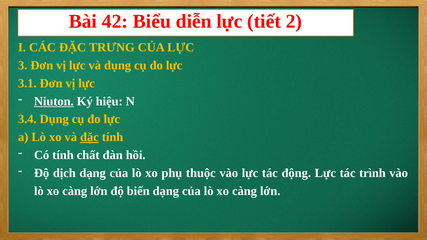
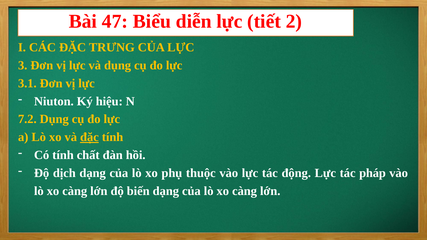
42: 42 -> 47 (115, 22)
Niuton underline: present -> none (54, 101)
3.4: 3.4 -> 7.2 (27, 119)
trình: trình -> pháp (372, 173)
